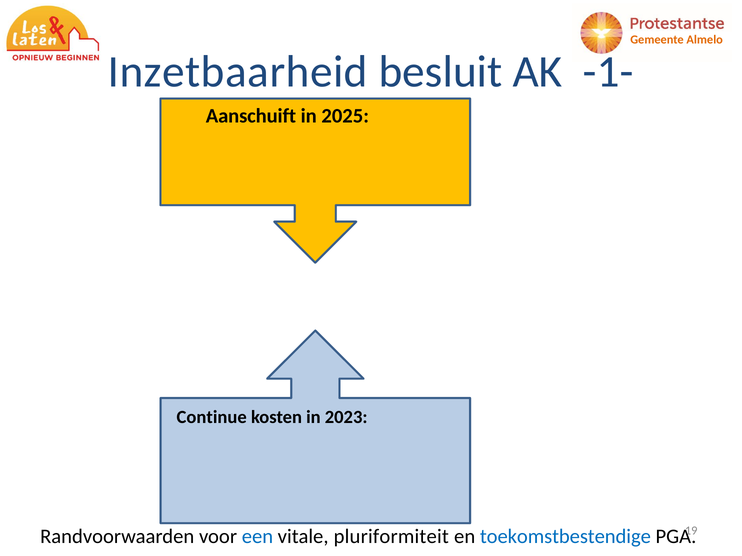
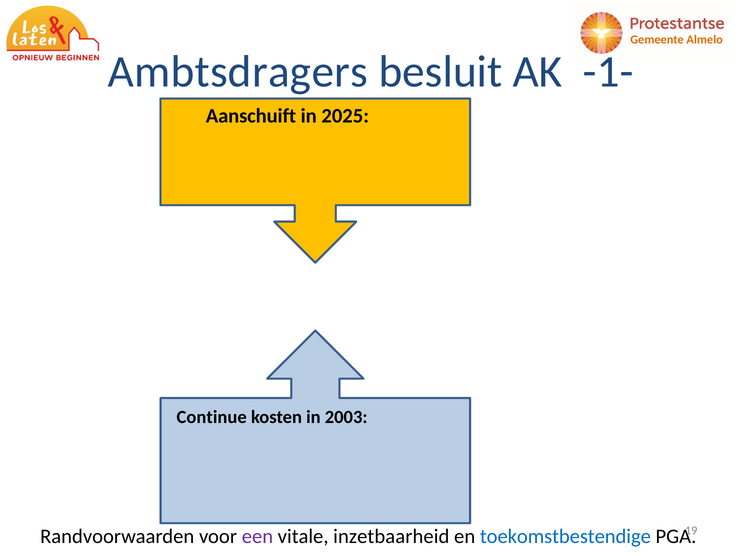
Inzetbaarheid: Inzetbaarheid -> Ambtsdragers (238, 72)
2023: 2023 -> 2003 (346, 418)
een colour: blue -> purple (257, 537)
pluriformiteit: pluriformiteit -> inzetbaarheid (391, 537)
